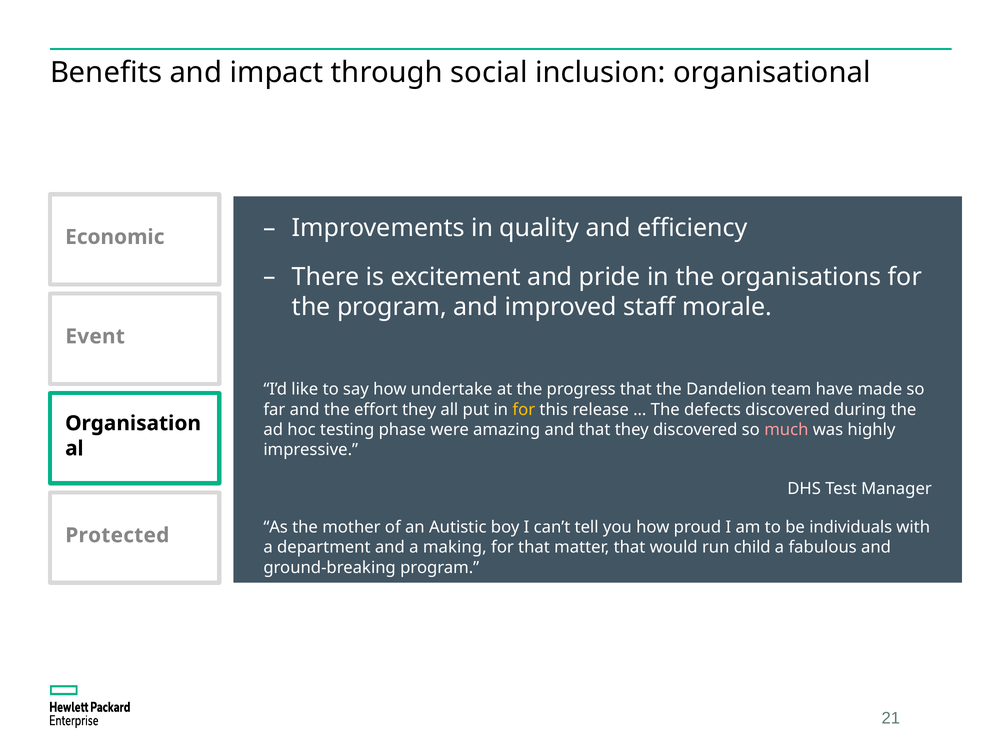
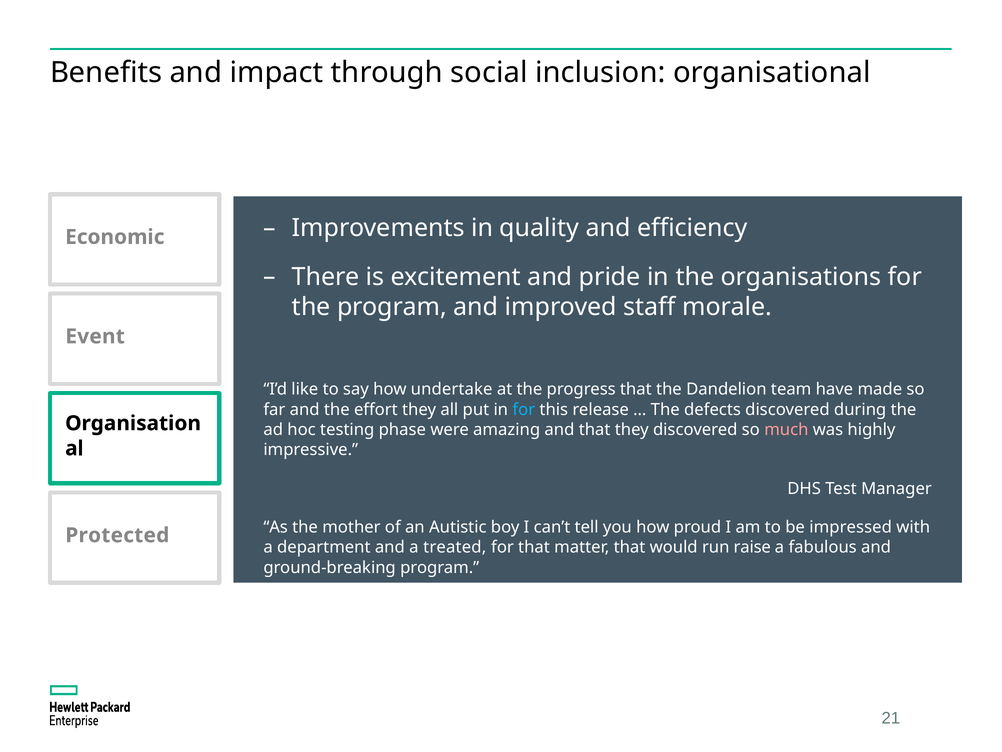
for colour: yellow -> light blue (524, 409)
individuals: individuals -> impressed (851, 527)
making: making -> treated (455, 547)
child: child -> raise (752, 547)
